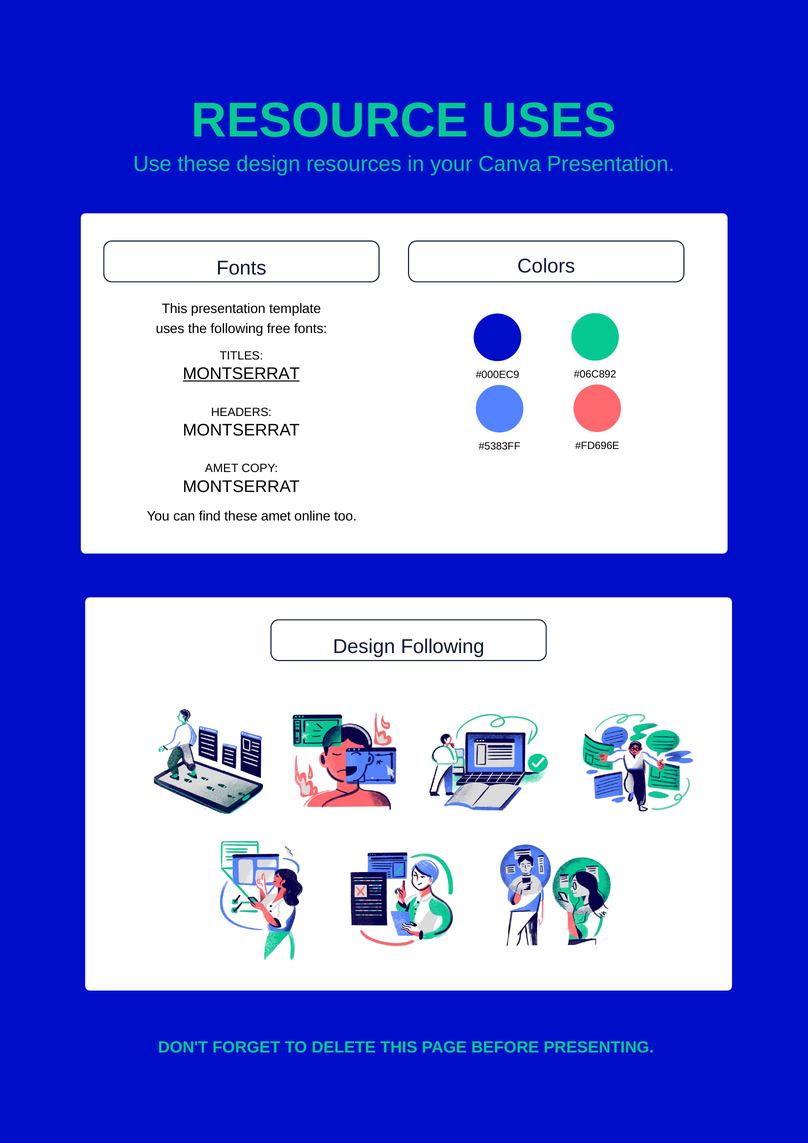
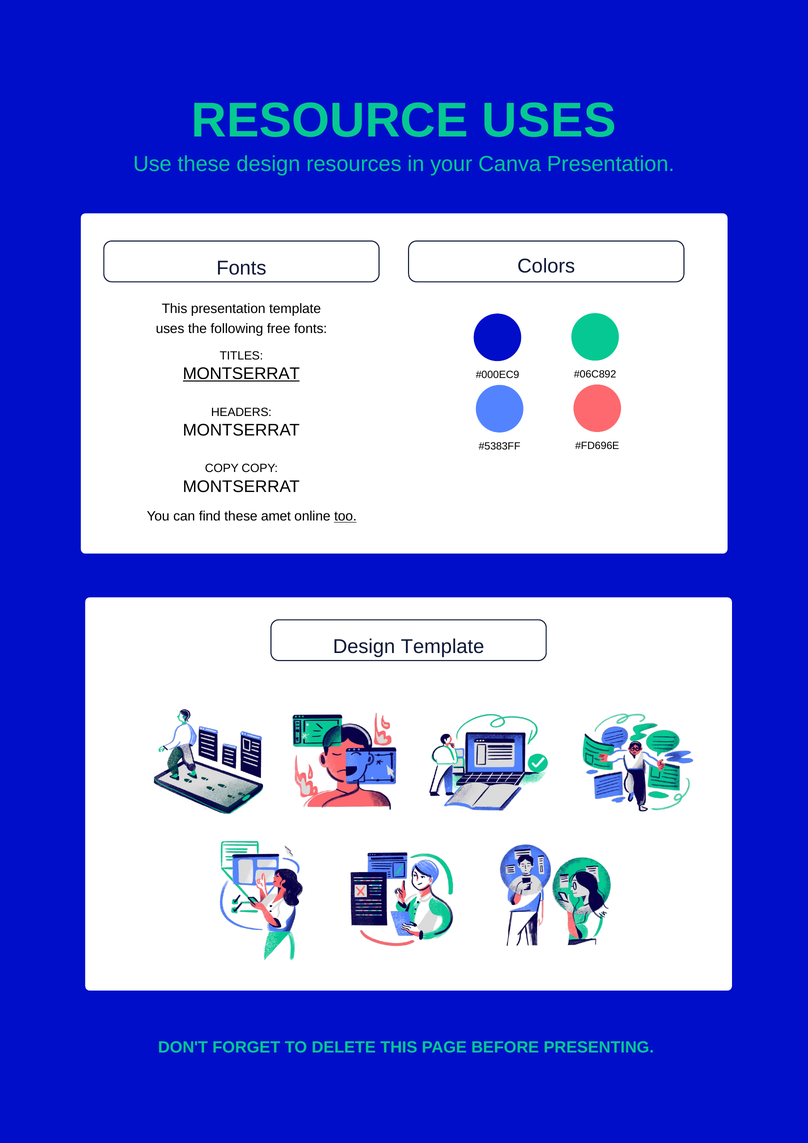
AMET: AMET -> COPY (222, 469)
too underline: none -> present (345, 517)
Design Following: Following -> Template (443, 647)
